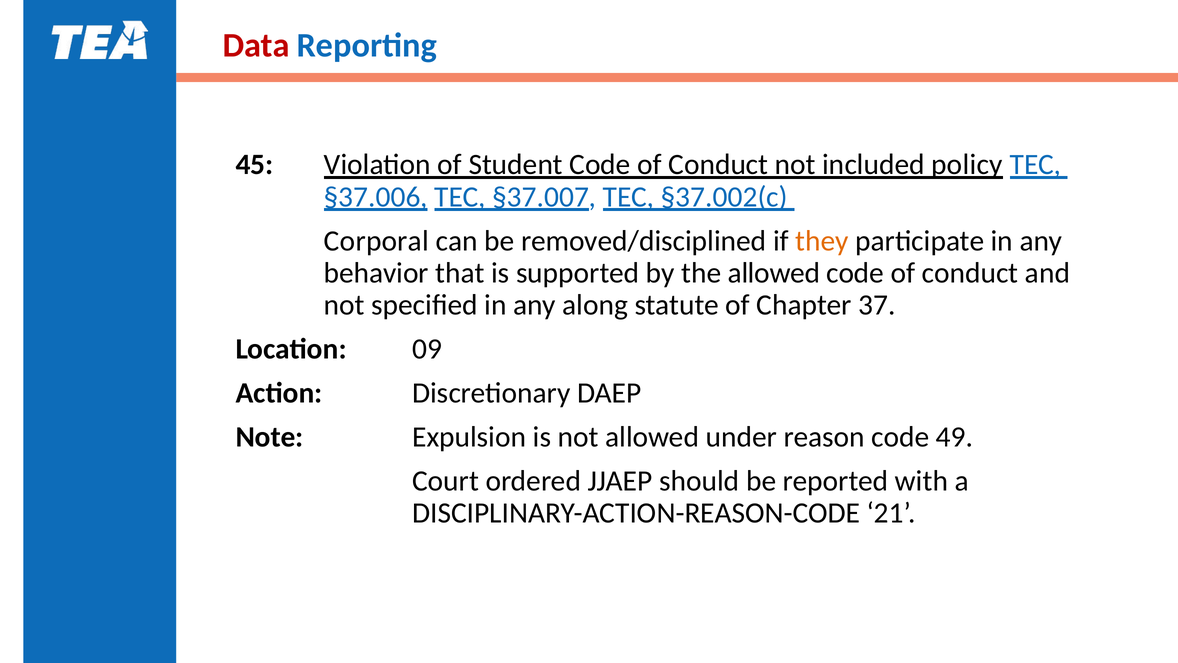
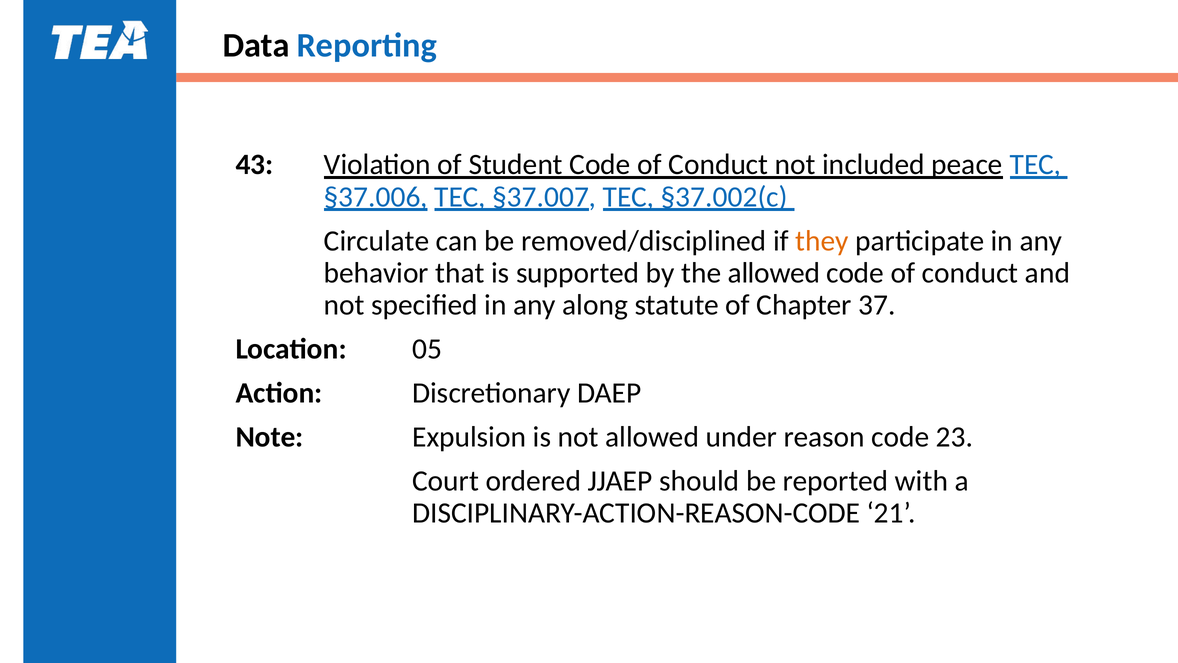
Data colour: red -> black (256, 45)
45: 45 -> 43 (254, 165)
policy: policy -> peace (967, 165)
Corporal: Corporal -> Circulate (377, 241)
09: 09 -> 05 (427, 349)
49: 49 -> 23 (954, 437)
